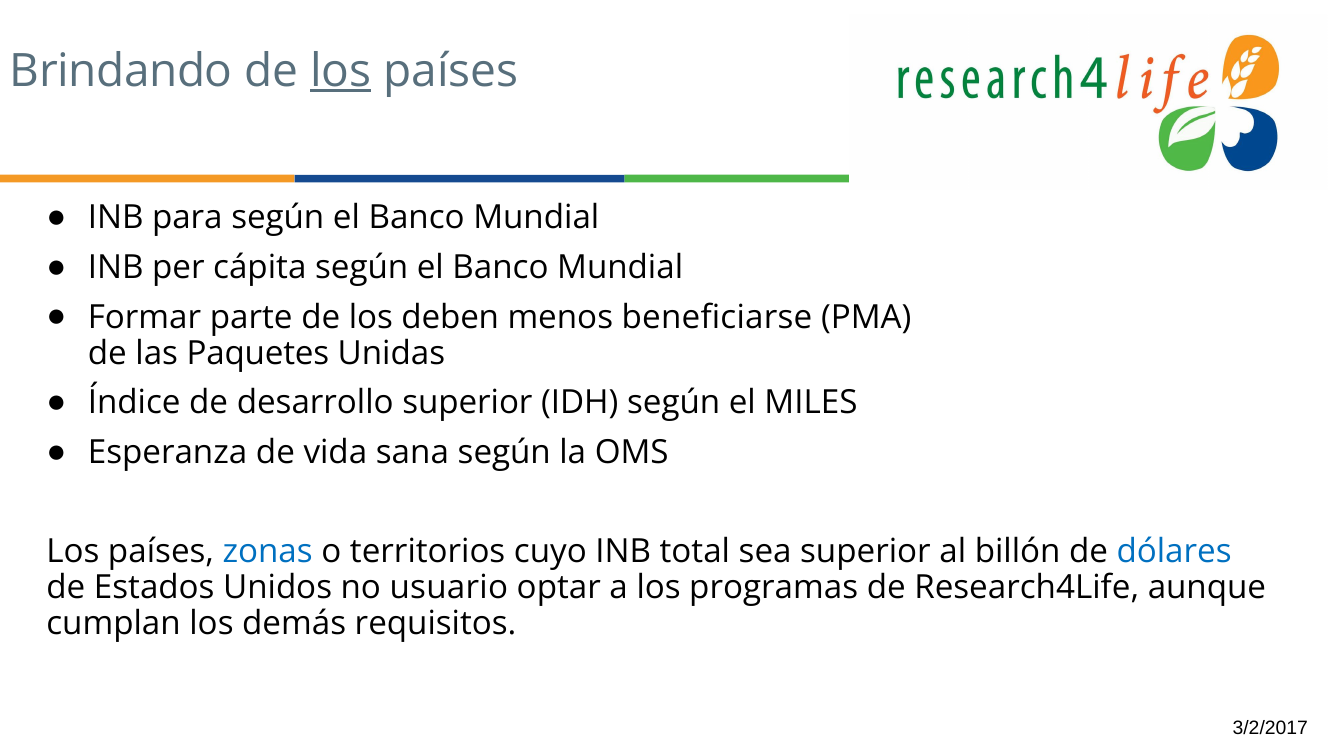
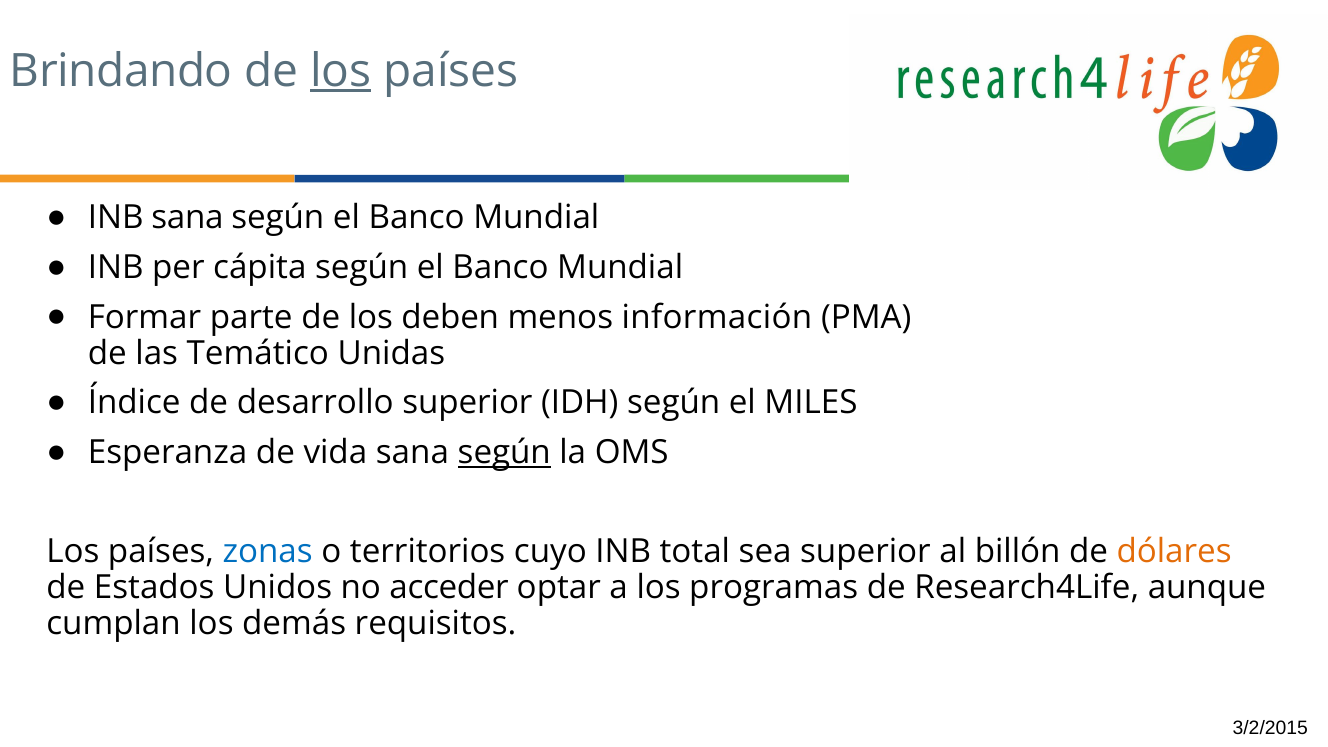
INB para: para -> sana (187, 218)
beneficiarse: beneficiarse -> información (717, 317)
Paquetes: Paquetes -> Temático (258, 353)
según underline: none -> present (504, 452)
dólares colour: blue -> orange (1174, 552)
usuario: usuario -> acceder (449, 588)
3/2/2017: 3/2/2017 -> 3/2/2015 (1270, 728)
